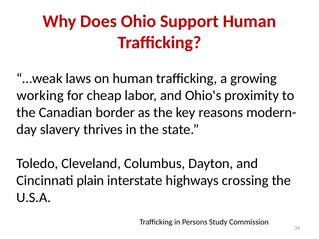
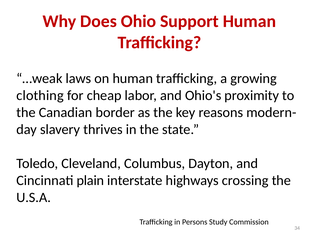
working: working -> clothing (40, 96)
